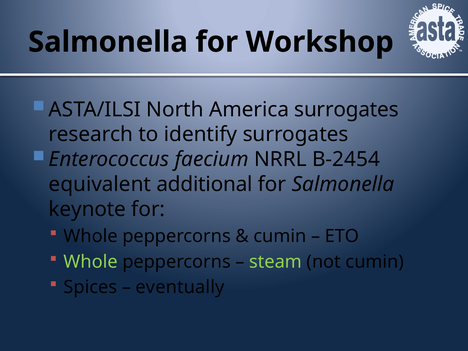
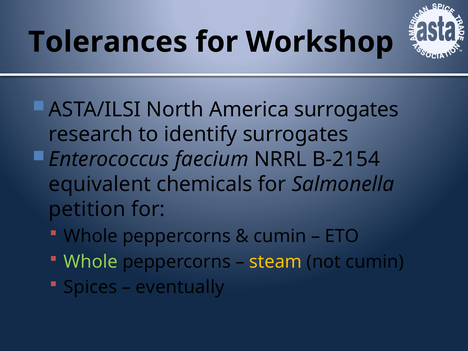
Salmonella: Salmonella -> Tolerances (108, 42)
B-2454: B-2454 -> B-2154 (346, 159)
additional: additional -> chemicals (204, 184)
keynote: keynote -> petition (87, 209)
steam colour: light green -> yellow (276, 262)
